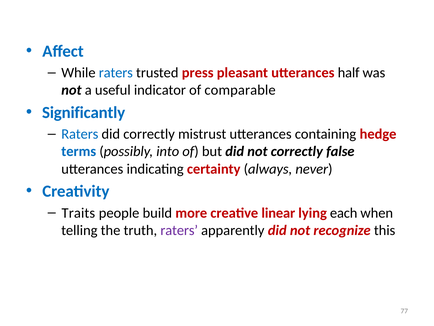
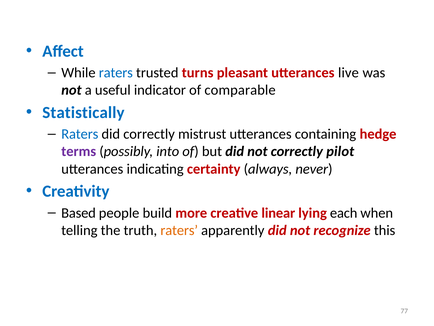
press: press -> turns (198, 73)
half: half -> live (348, 73)
Significantly: Significantly -> Statistically (83, 112)
terms colour: blue -> purple (79, 151)
false: false -> pilot (340, 151)
Traits: Traits -> Based (78, 213)
raters colour: purple -> orange (179, 230)
